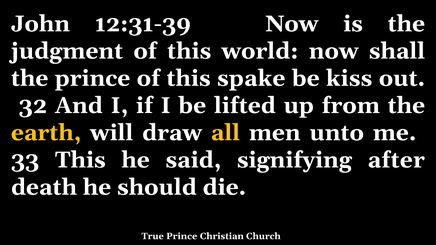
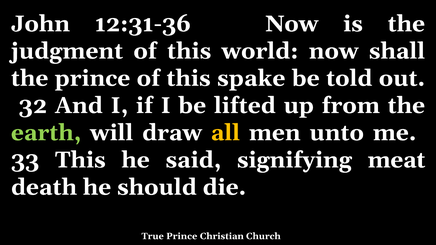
12:31-39: 12:31-39 -> 12:31-36 (143, 24)
kiss: kiss -> told (349, 78)
earth colour: yellow -> light green (46, 133)
after: after -> meat (396, 160)
